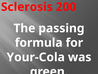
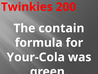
Sclerosis: Sclerosis -> Twinkies (27, 7)
passing: passing -> contain (61, 28)
